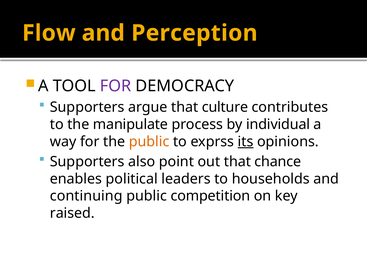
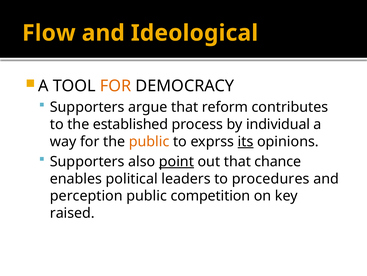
Perception: Perception -> Ideological (194, 33)
FOR colour: purple -> orange (116, 86)
culture: culture -> reform (225, 107)
manipulate: manipulate -> established (131, 124)
point underline: none -> present (176, 161)
households: households -> procedures (271, 178)
continuing: continuing -> perception (86, 195)
